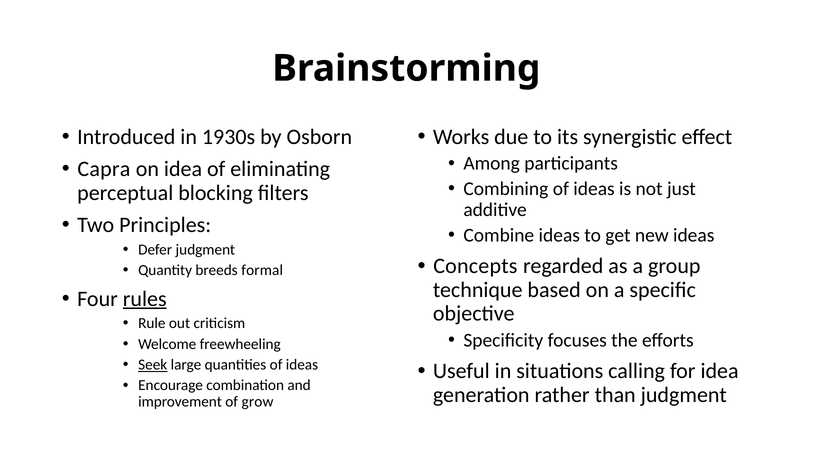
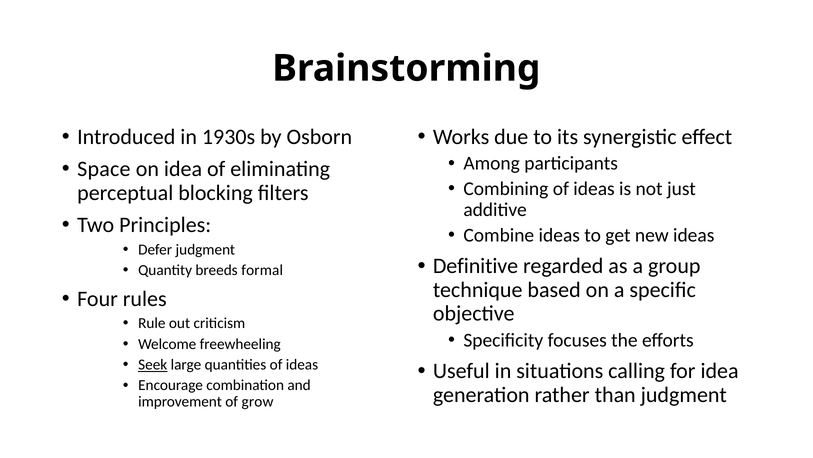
Capra: Capra -> Space (104, 169)
Concepts: Concepts -> Definitive (476, 266)
rules underline: present -> none (145, 298)
